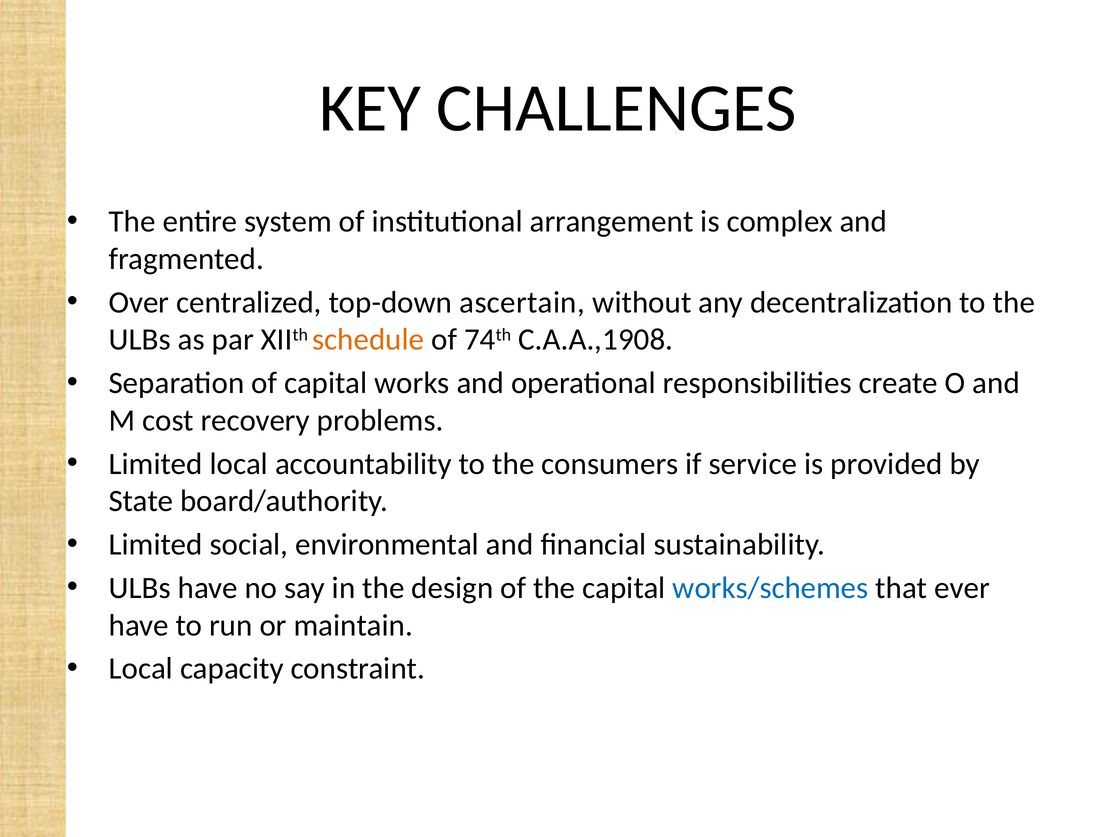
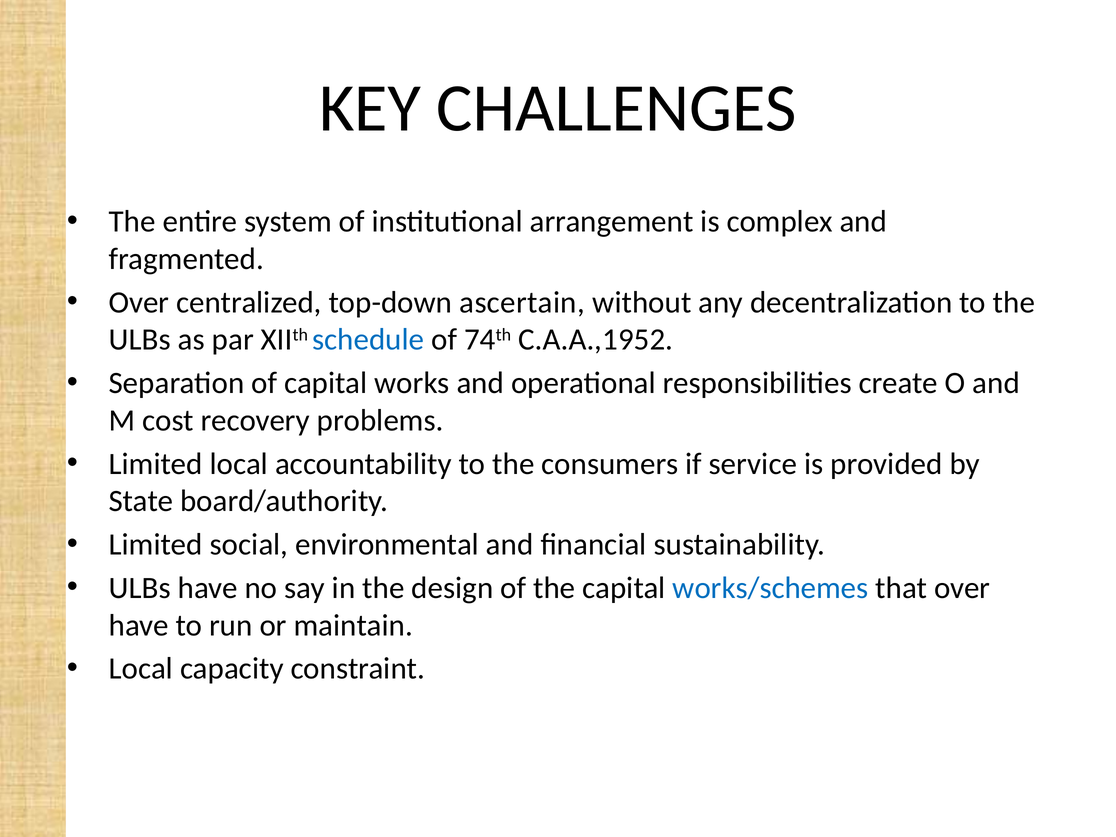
schedule colour: orange -> blue (368, 340)
C.A.A.,1908: C.A.A.,1908 -> C.A.A.,1952 (596, 340)
that ever: ever -> over (962, 588)
